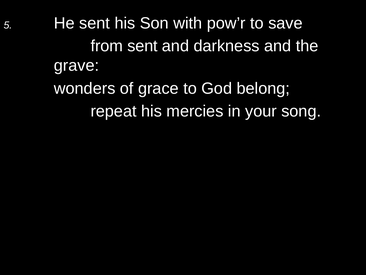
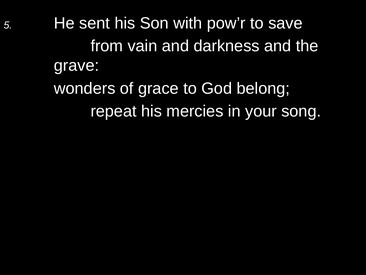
from sent: sent -> vain (142, 46)
